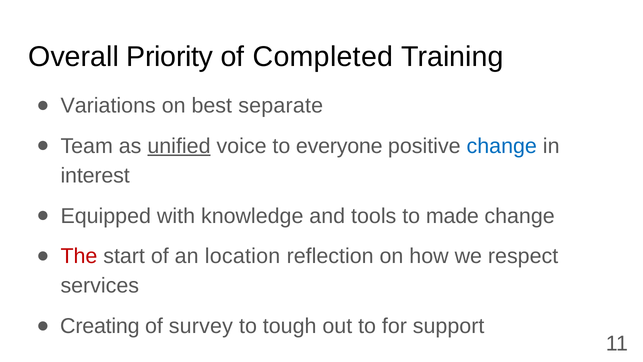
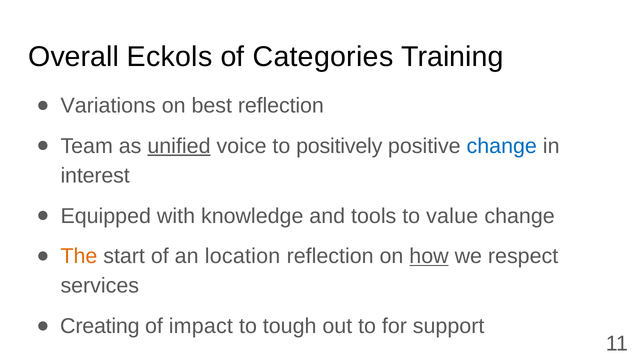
Priority: Priority -> Eckols (170, 57)
Completed: Completed -> Categories (323, 57)
best separate: separate -> reflection (281, 106)
everyone: everyone -> positively (339, 146)
made: made -> value (452, 216)
The colour: red -> orange (79, 256)
how underline: none -> present (429, 256)
survey: survey -> impact (201, 326)
